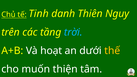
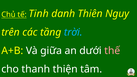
hoạt: hoạt -> giữa (51, 51)
thế colour: yellow -> pink (112, 51)
muốn: muốn -> thanh (36, 69)
